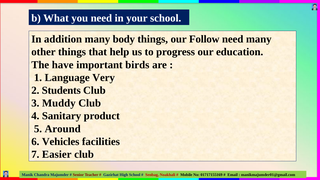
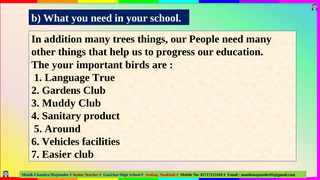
body: body -> trees (124, 39)
Follow: Follow -> People (204, 39)
The have: have -> your (63, 65)
Very: Very -> True (104, 78)
Students: Students -> Gardens (61, 90)
